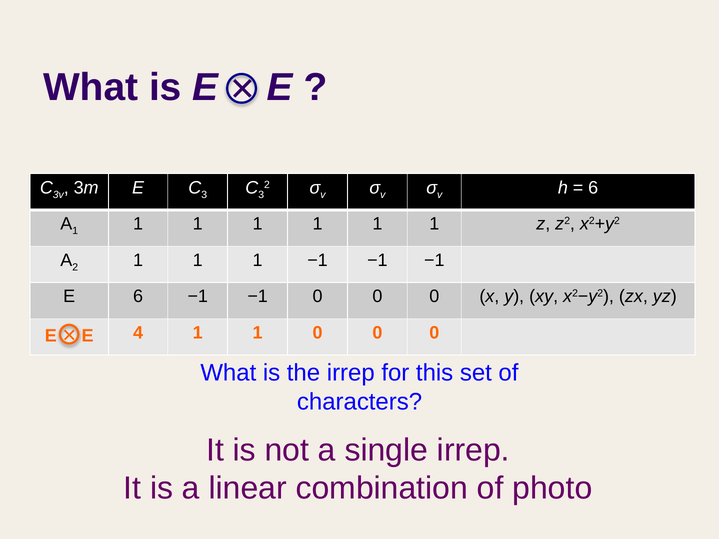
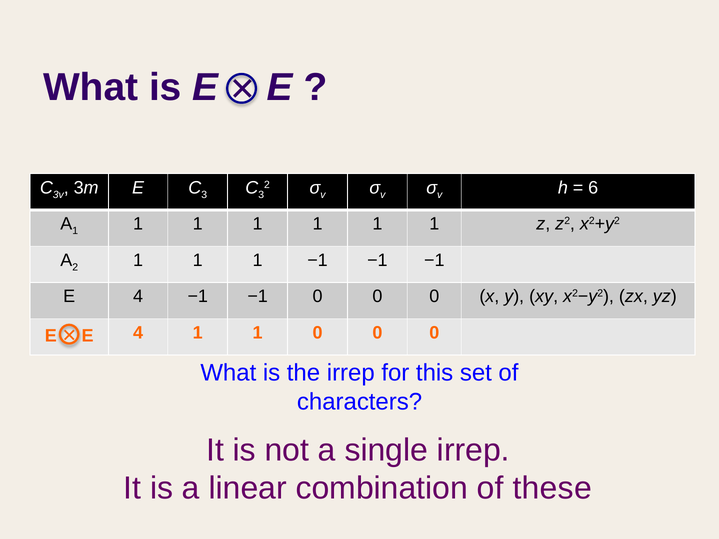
6: 6 -> 4 (138, 297)
photo: photo -> these (552, 489)
